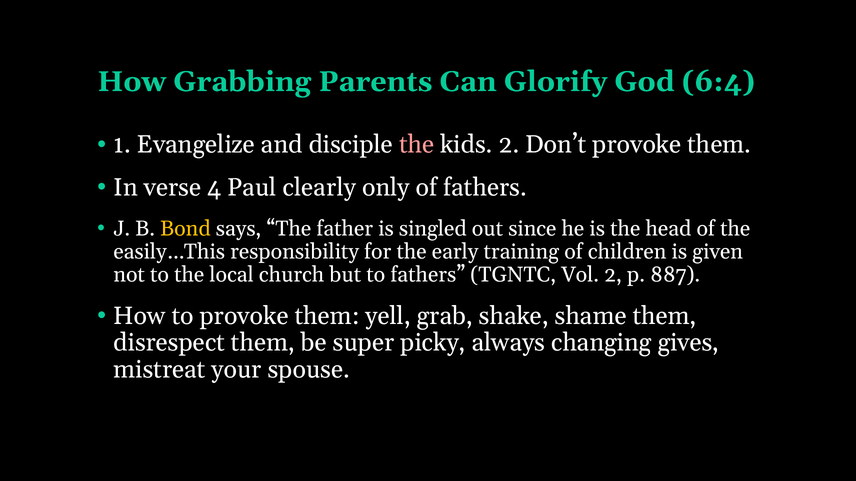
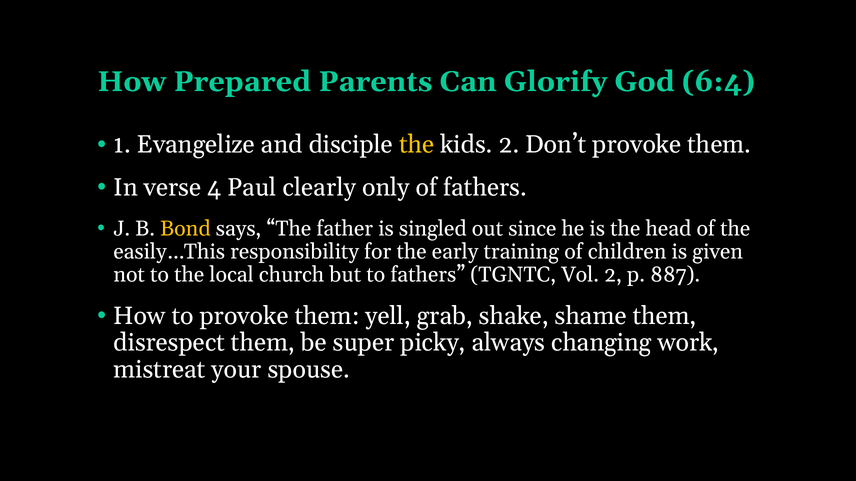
Grabbing: Grabbing -> Prepared (242, 82)
the colour: pink -> yellow (417, 145)
gives: gives -> work (688, 343)
